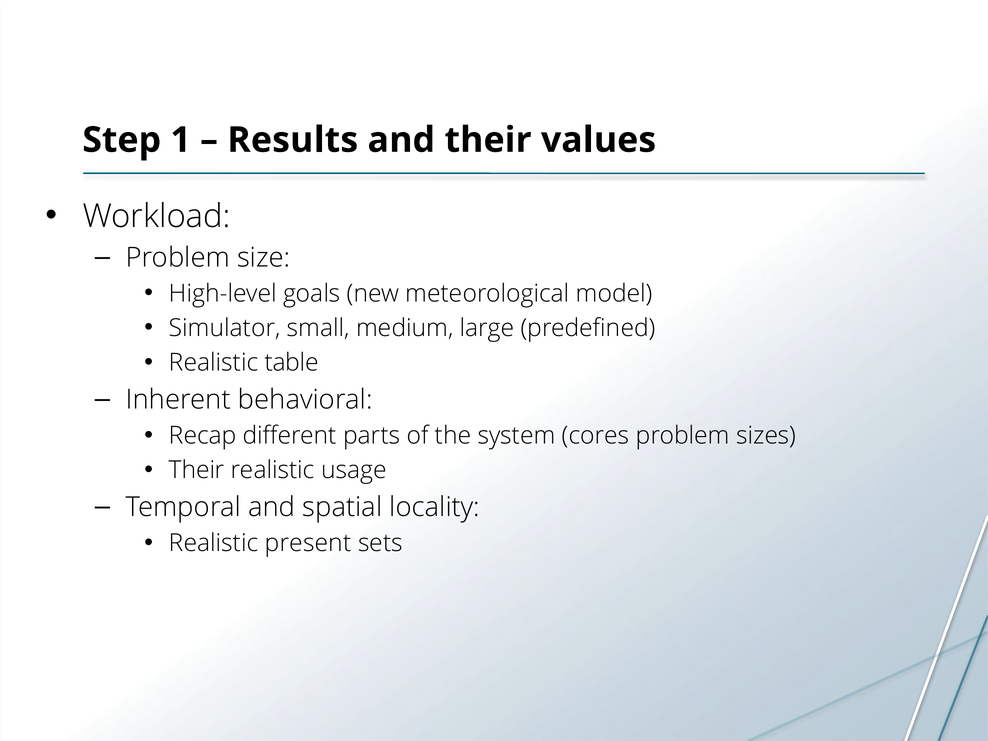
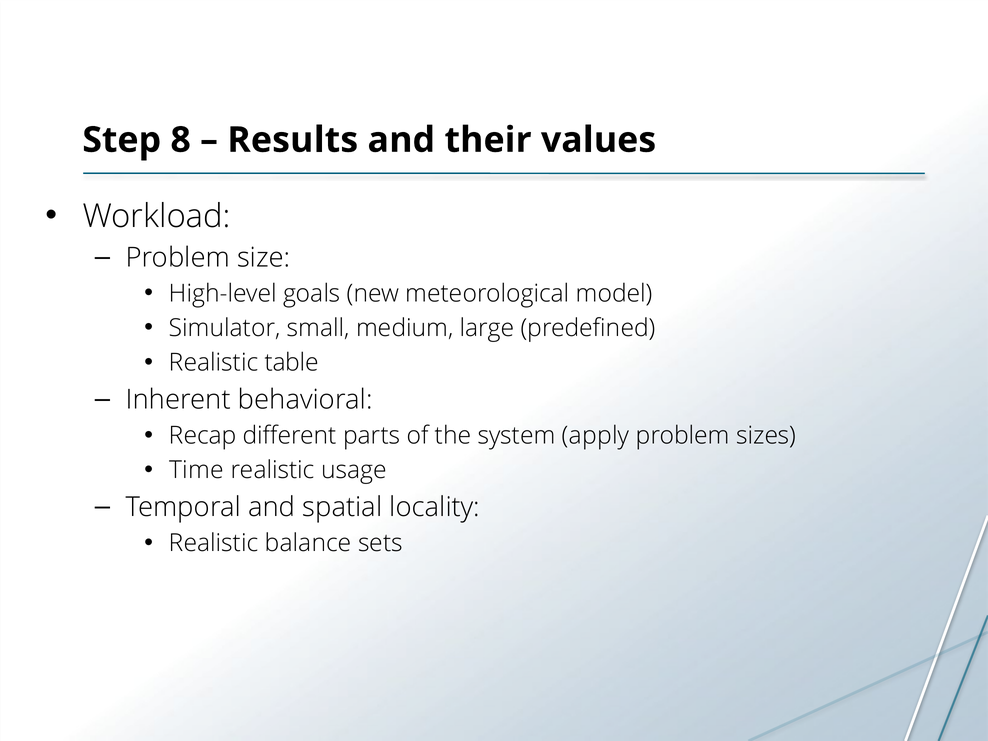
1: 1 -> 8 (181, 140)
cores: cores -> apply (596, 436)
Their: Their -> Time (197, 470)
present: present -> balance (308, 543)
